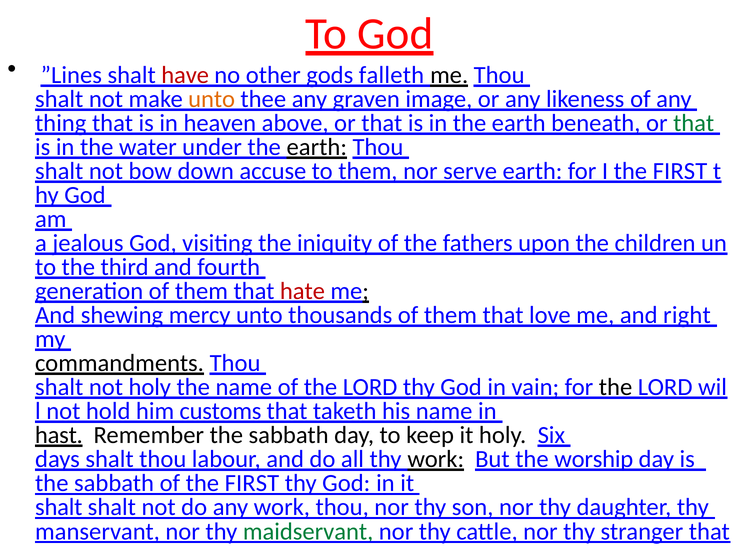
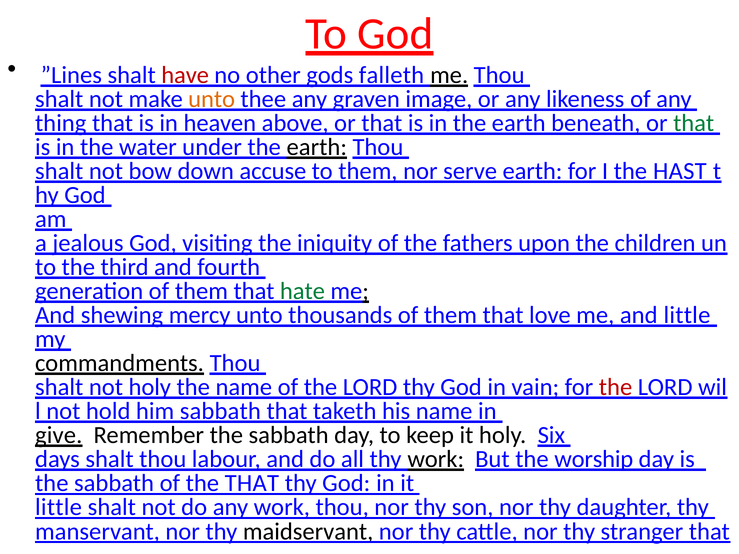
I the FIRST: FIRST -> HAST (680, 171)
hate colour: red -> green (302, 291)
and right: right -> little (687, 315)
the colour: black -> red (616, 387)
him customs: customs -> sabbath (220, 411)
hast: hast -> give (59, 436)
of the FIRST: FIRST -> THAT (252, 484)
shalt: shalt -> little (59, 508)
maidservant colour: green -> black (308, 532)
